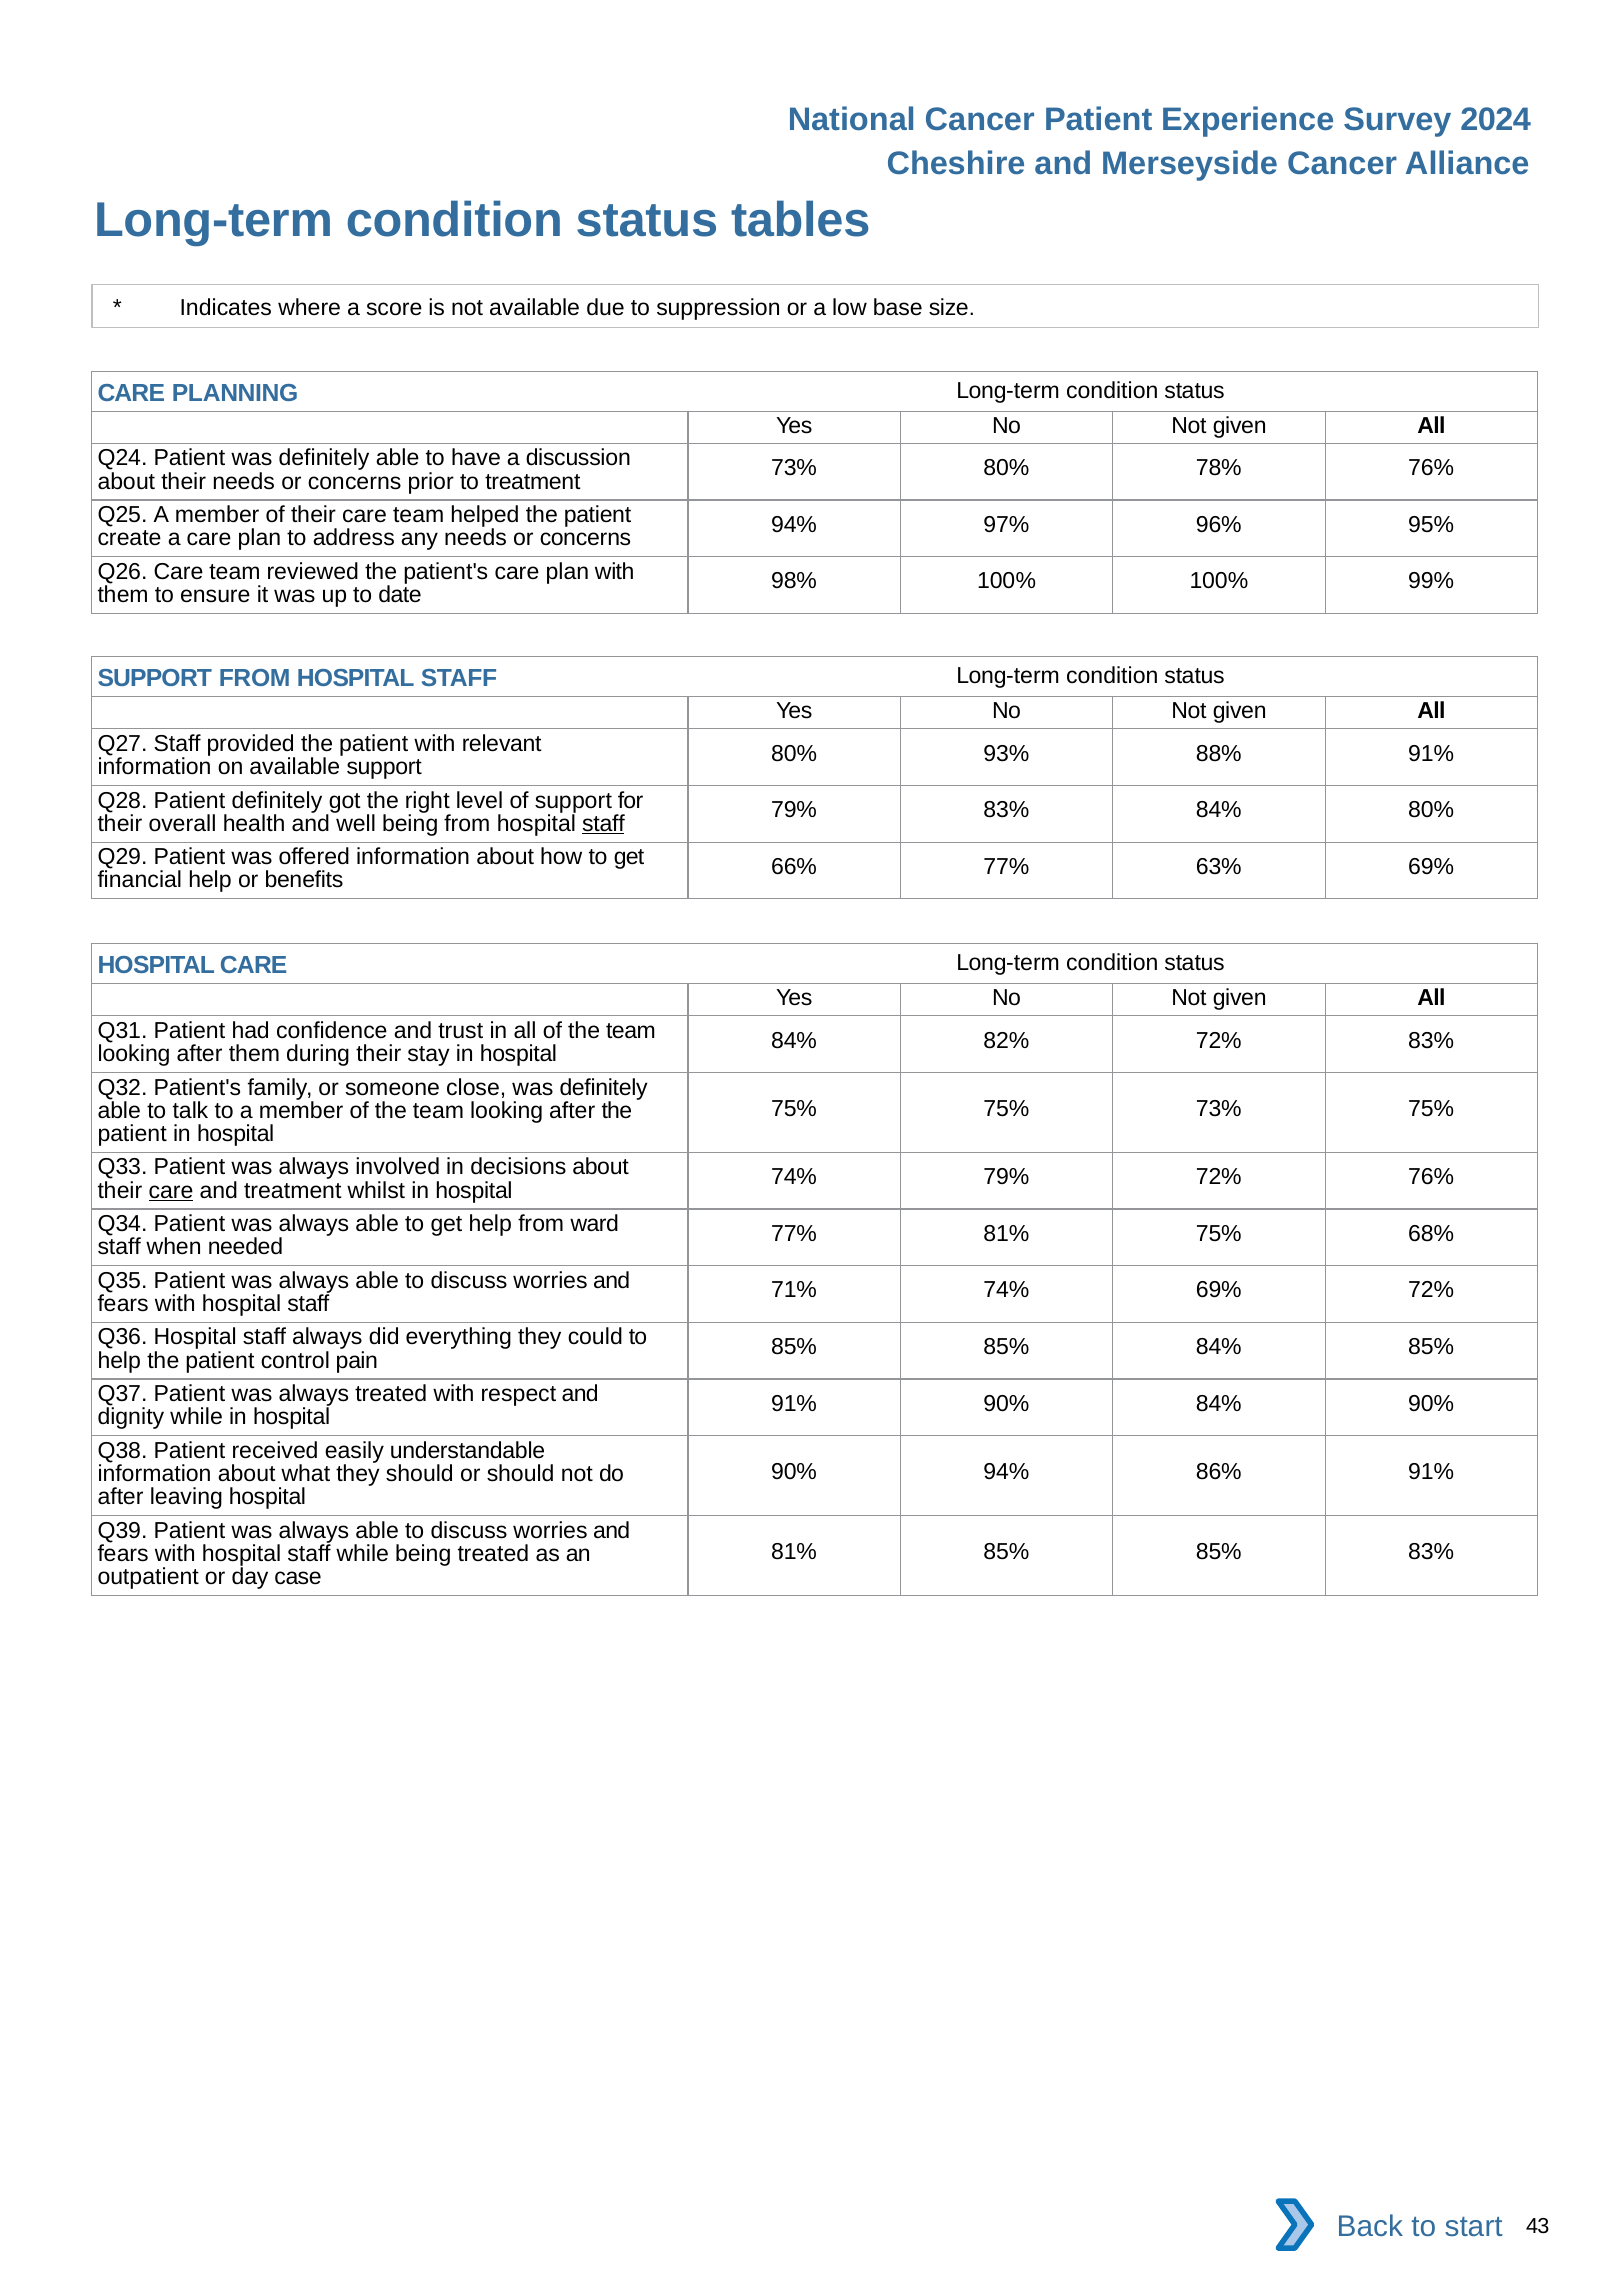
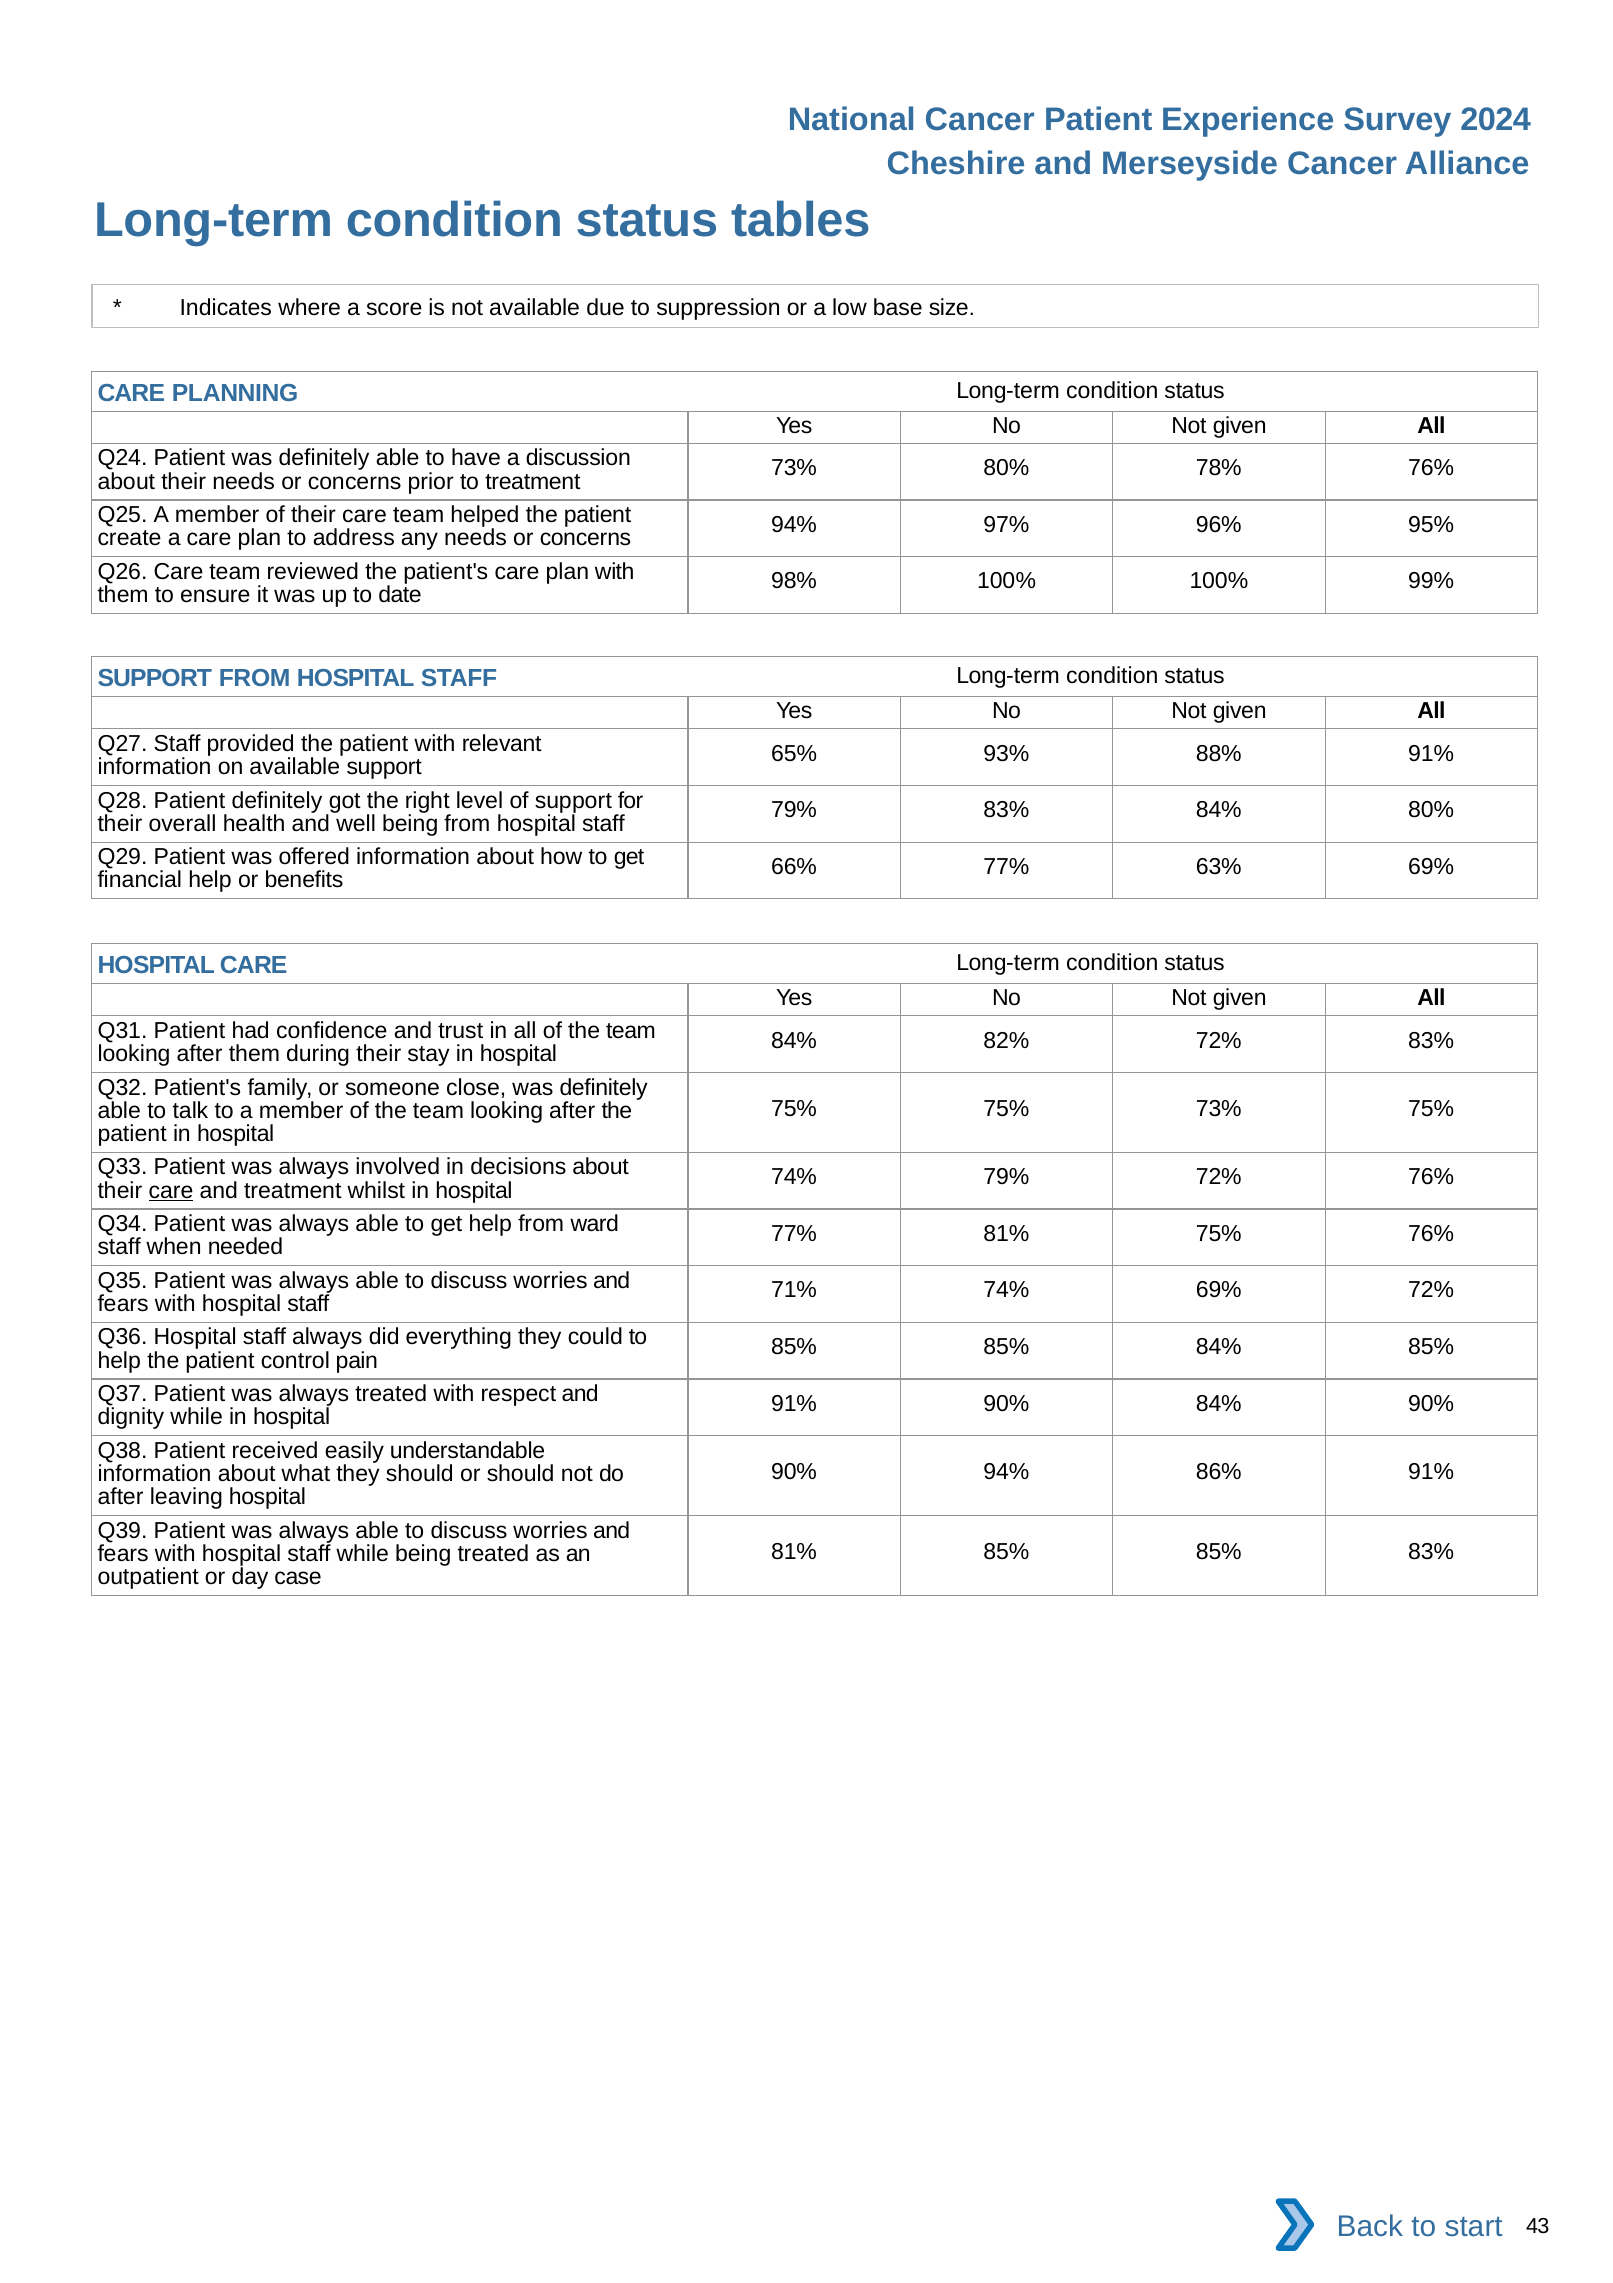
80%: 80% -> 65% (794, 753)
staff underline: present -> none (603, 824)
75% 68%: 68% -> 76% (1431, 1234)
